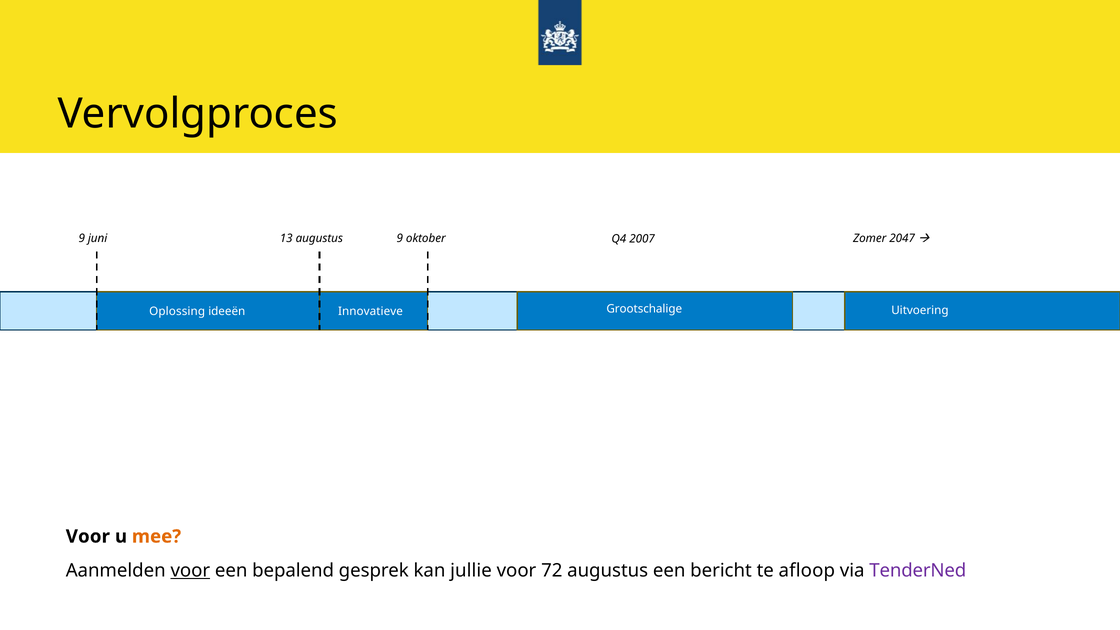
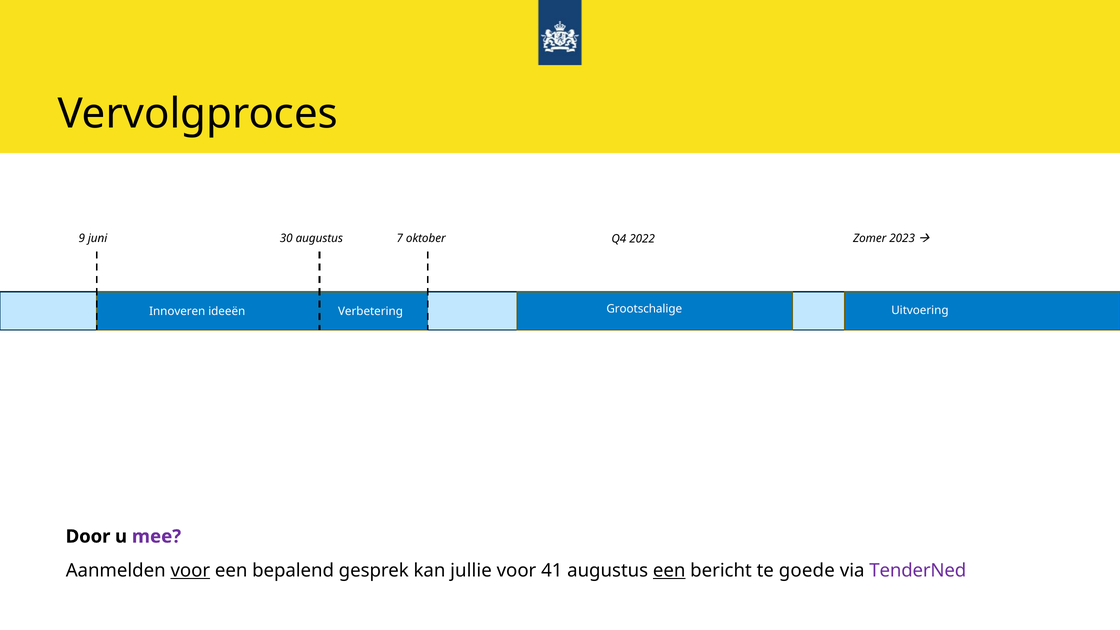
13: 13 -> 30 (286, 239)
augustus 9: 9 -> 7 (400, 239)
2007: 2007 -> 2022 (642, 239)
2047: 2047 -> 2023 (902, 239)
Oplossing: Oplossing -> Innoveren (177, 311)
Innovatieve: Innovatieve -> Verbetering (370, 311)
Voor: Voor -> Door (88, 536)
mee colour: orange -> purple (156, 536)
72: 72 -> 41 (552, 571)
een underline: none -> present (669, 571)
afloop: afloop -> goede (807, 571)
